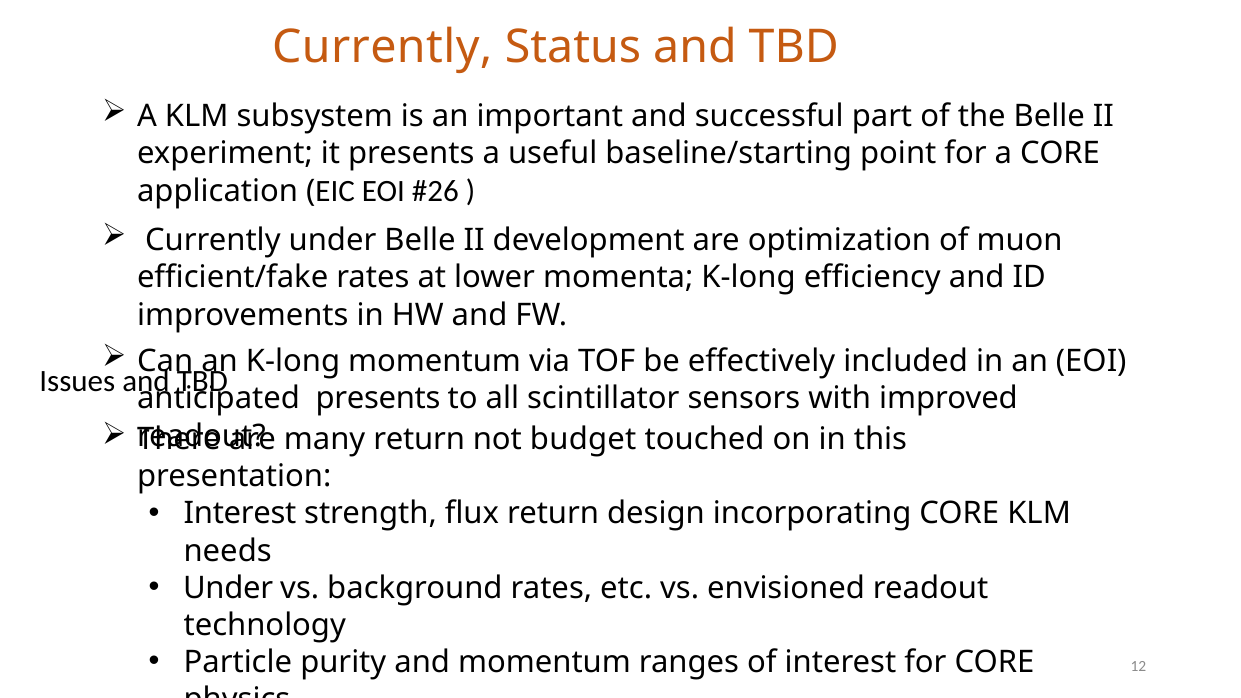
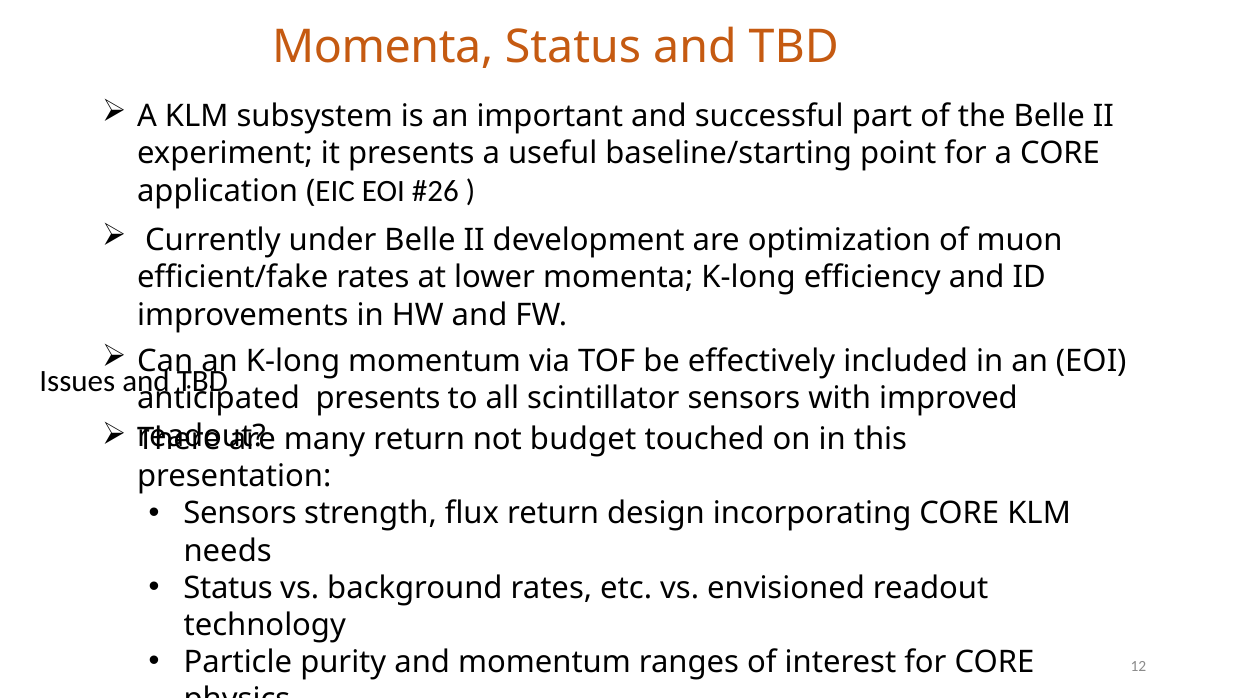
Currently: Currently -> Momenta (383, 47)
Interest: Interest -> Sensors (240, 514)
Under: Under -> Status (228, 588)
